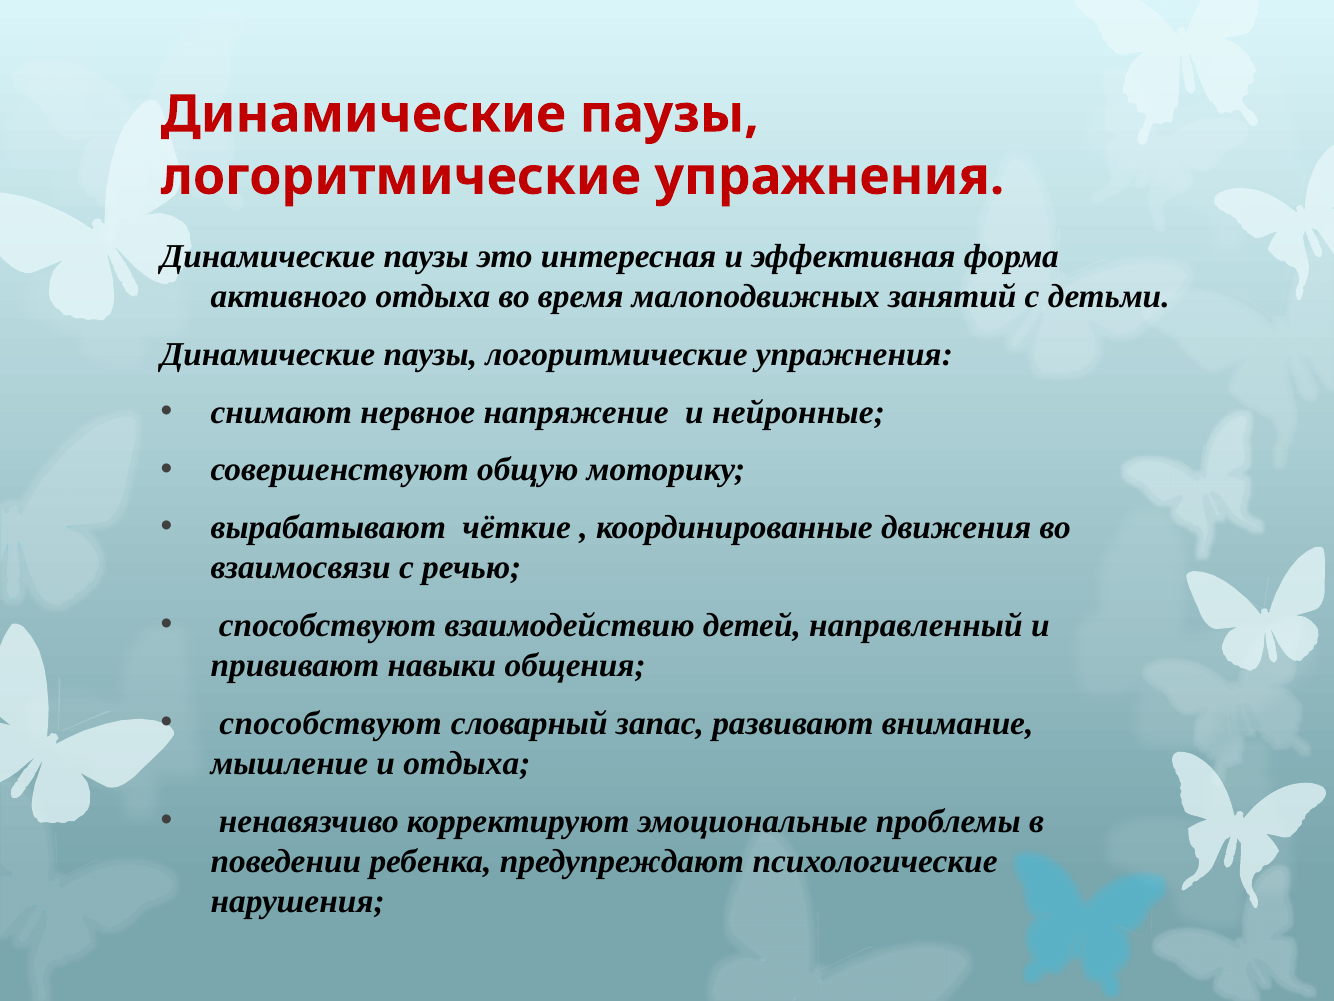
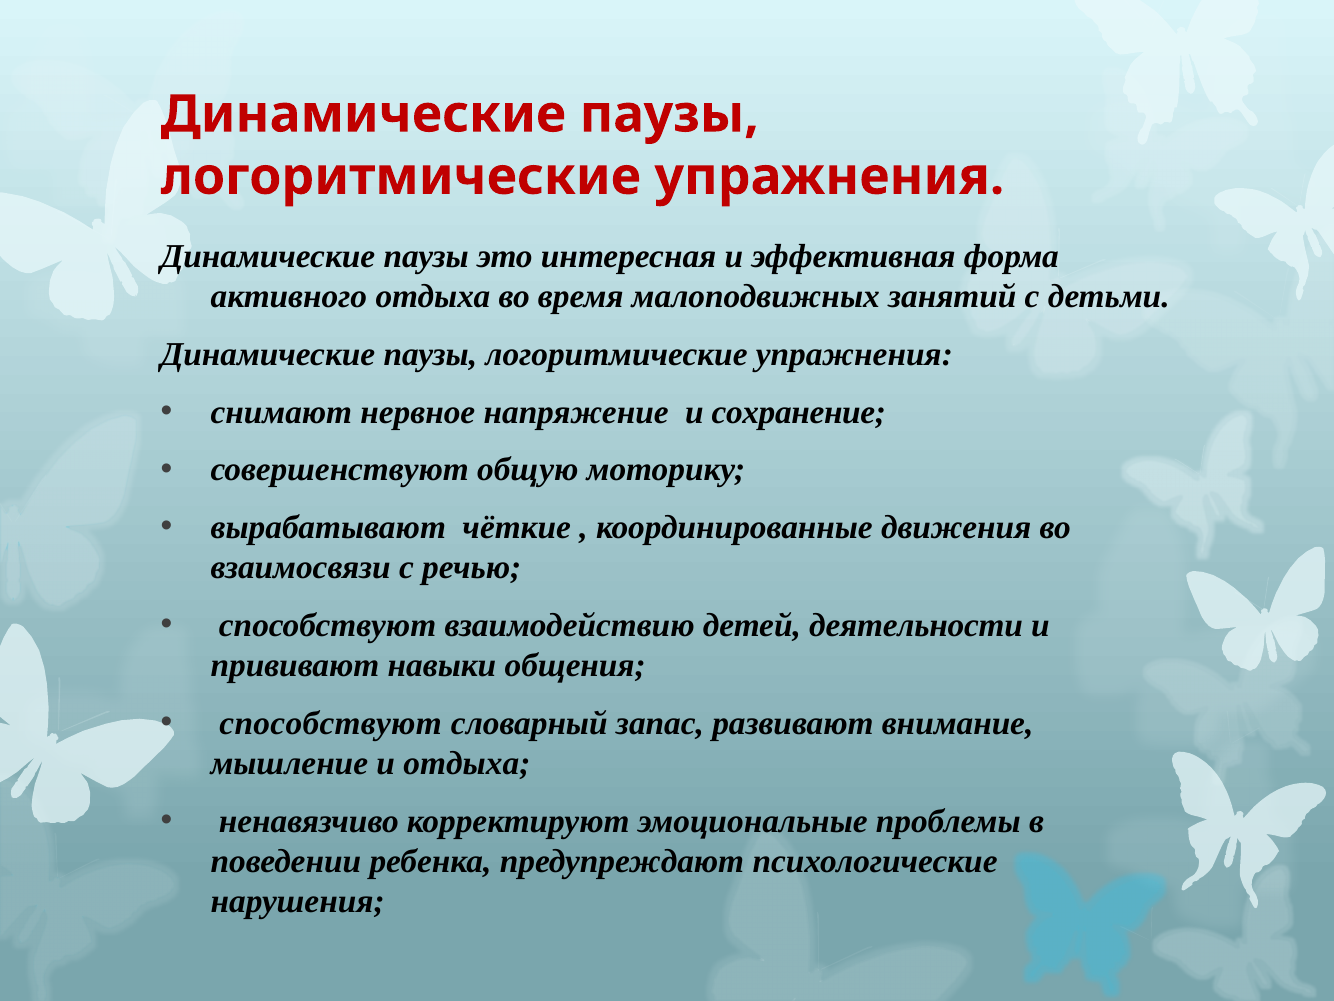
нейронные: нейронные -> сохранение (799, 412)
направленный: направленный -> деятельности (916, 625)
